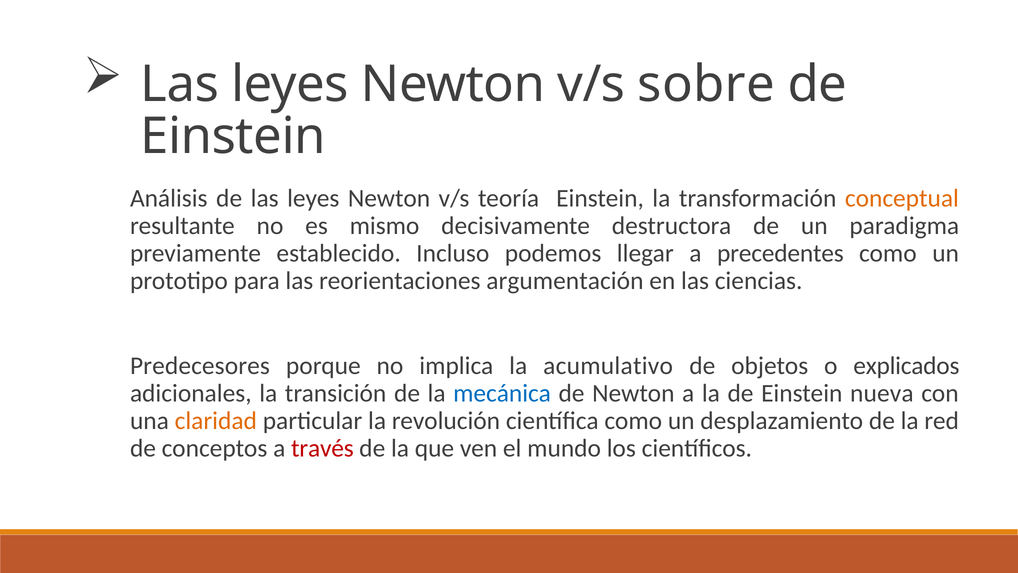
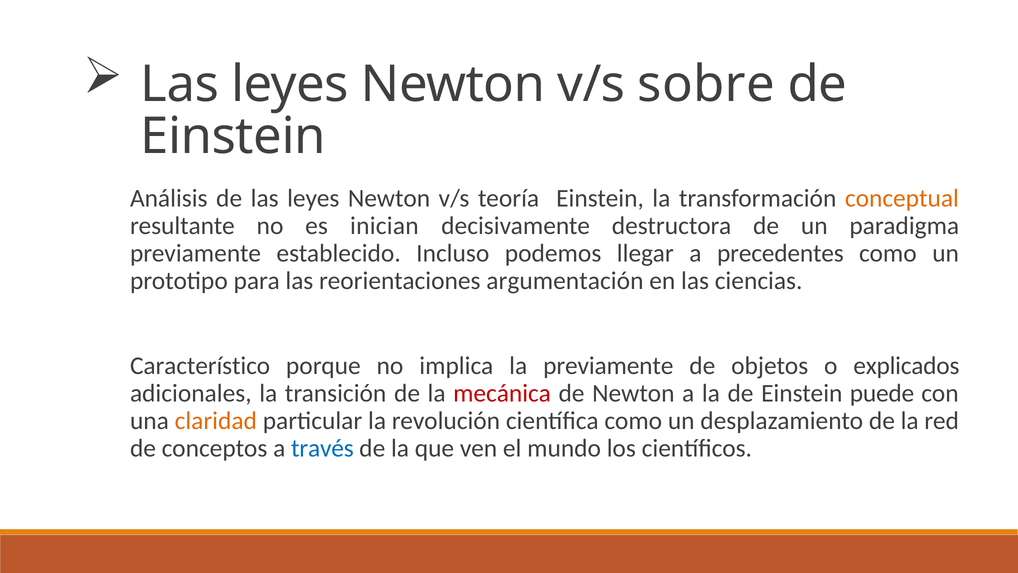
mismo: mismo -> inician (384, 226)
Predecesores: Predecesores -> Característico (200, 365)
la acumulativo: acumulativo -> previamente (608, 365)
mecánica colour: blue -> red (502, 393)
nueva: nueva -> puede (882, 393)
través colour: red -> blue (322, 448)
